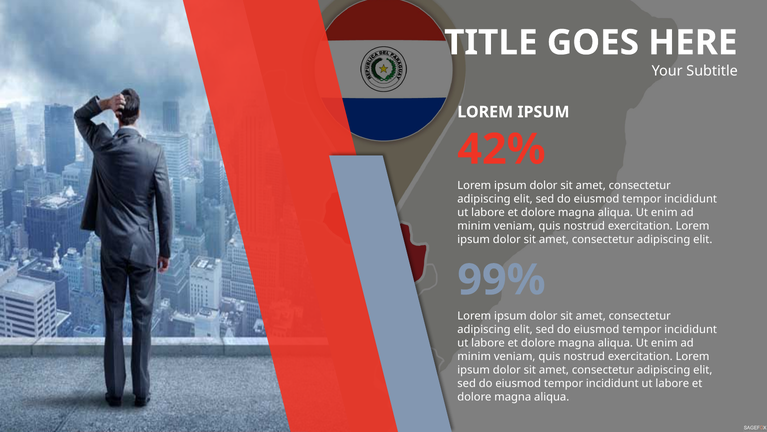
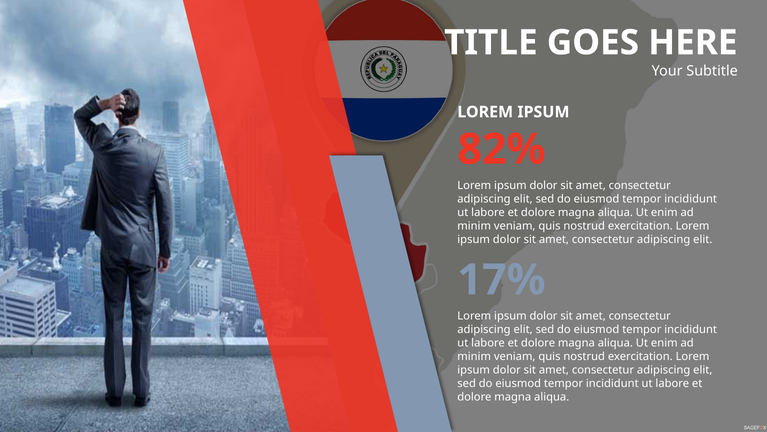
42%: 42% -> 82% (501, 149)
99%: 99% -> 17% (501, 280)
